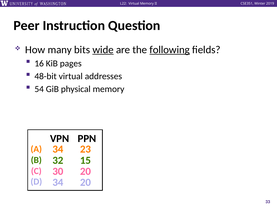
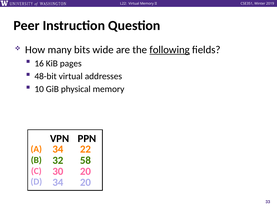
wide underline: present -> none (103, 50)
54: 54 -> 10 (39, 89)
23: 23 -> 22 (86, 150)
15: 15 -> 58 (86, 161)
